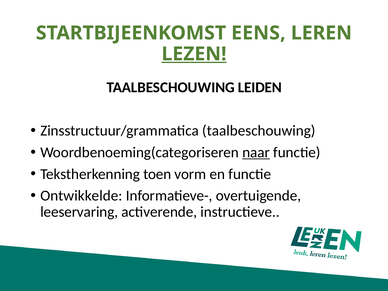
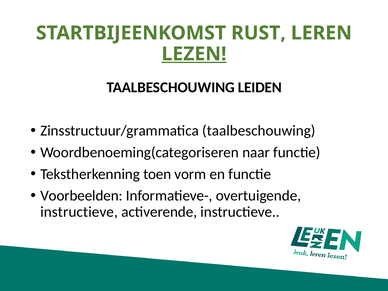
EENS: EENS -> RUST (258, 33)
naar underline: present -> none (256, 152)
Ontwikkelde: Ontwikkelde -> Voorbeelden (81, 196)
leeservaring: leeservaring -> instructieve (79, 212)
